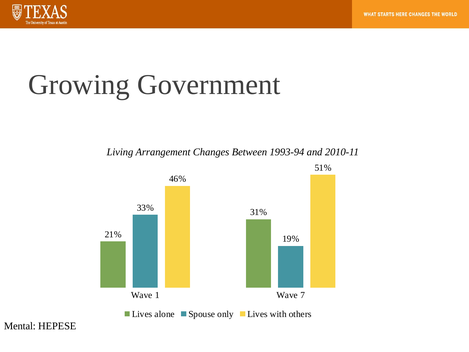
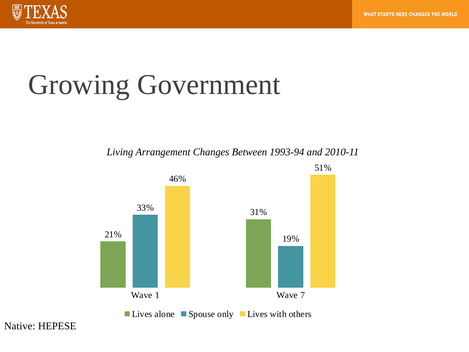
Mental: Mental -> Native (20, 326)
